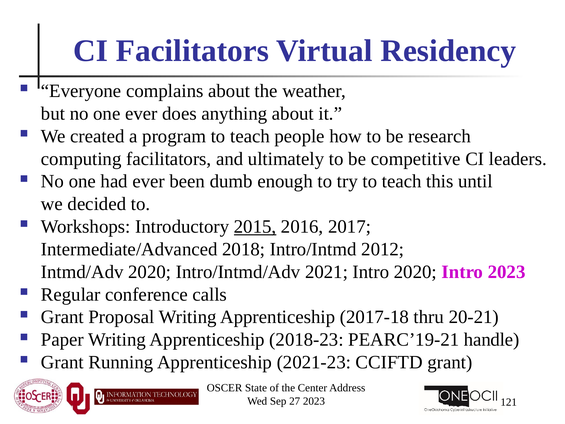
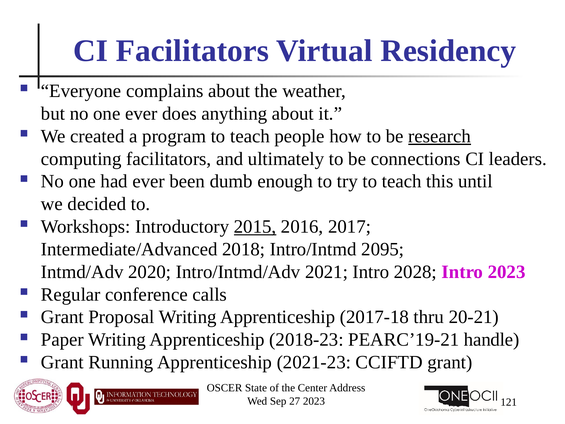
research underline: none -> present (440, 136)
competitive: competitive -> connections (416, 159)
2012: 2012 -> 2095 (383, 249)
Intro 2020: 2020 -> 2028 (415, 272)
